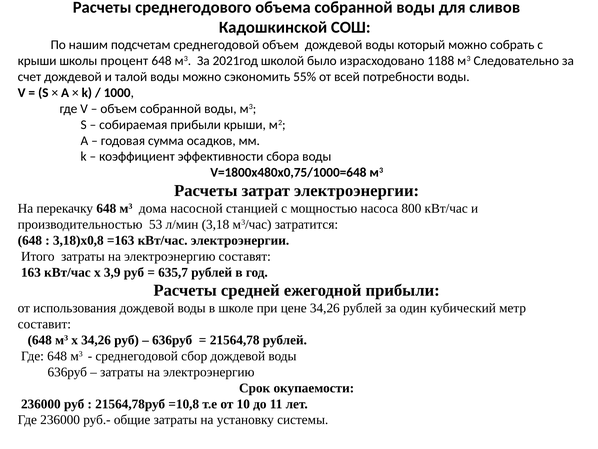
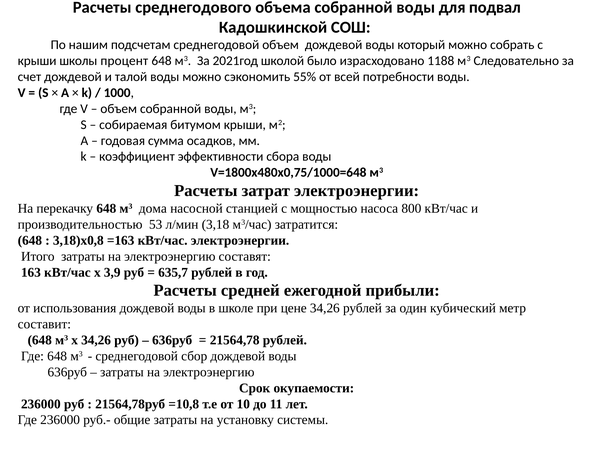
сливов: сливов -> подвал (495, 7)
собираемая прибыли: прибыли -> битумом (196, 125)
